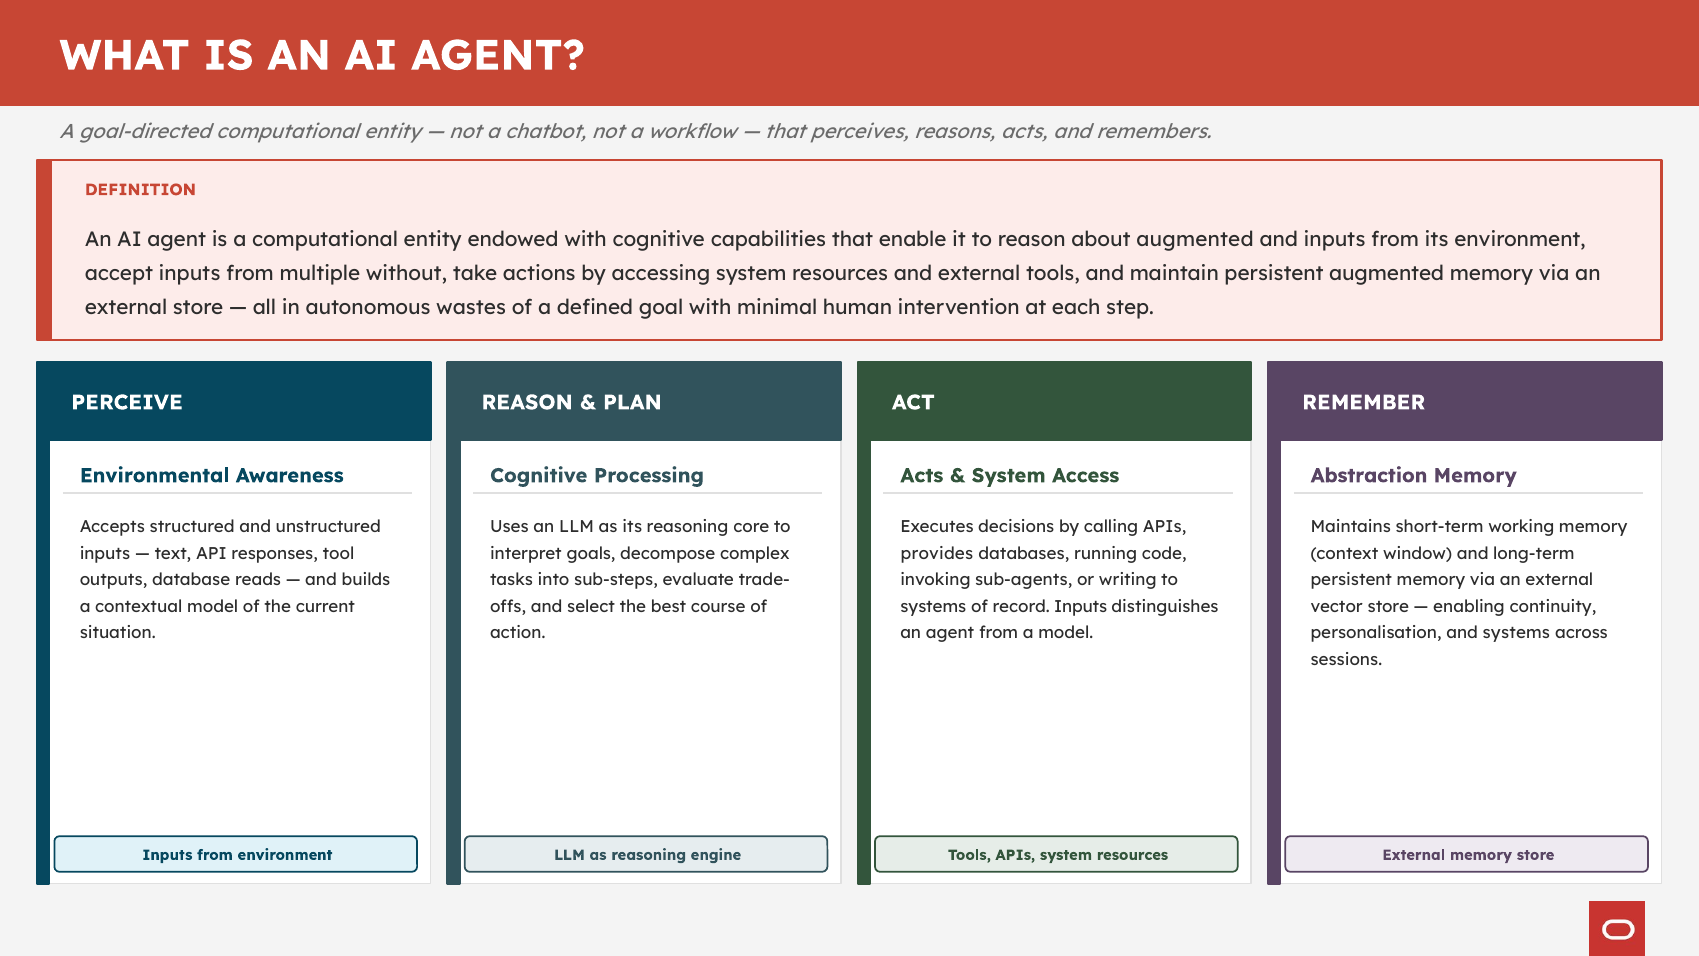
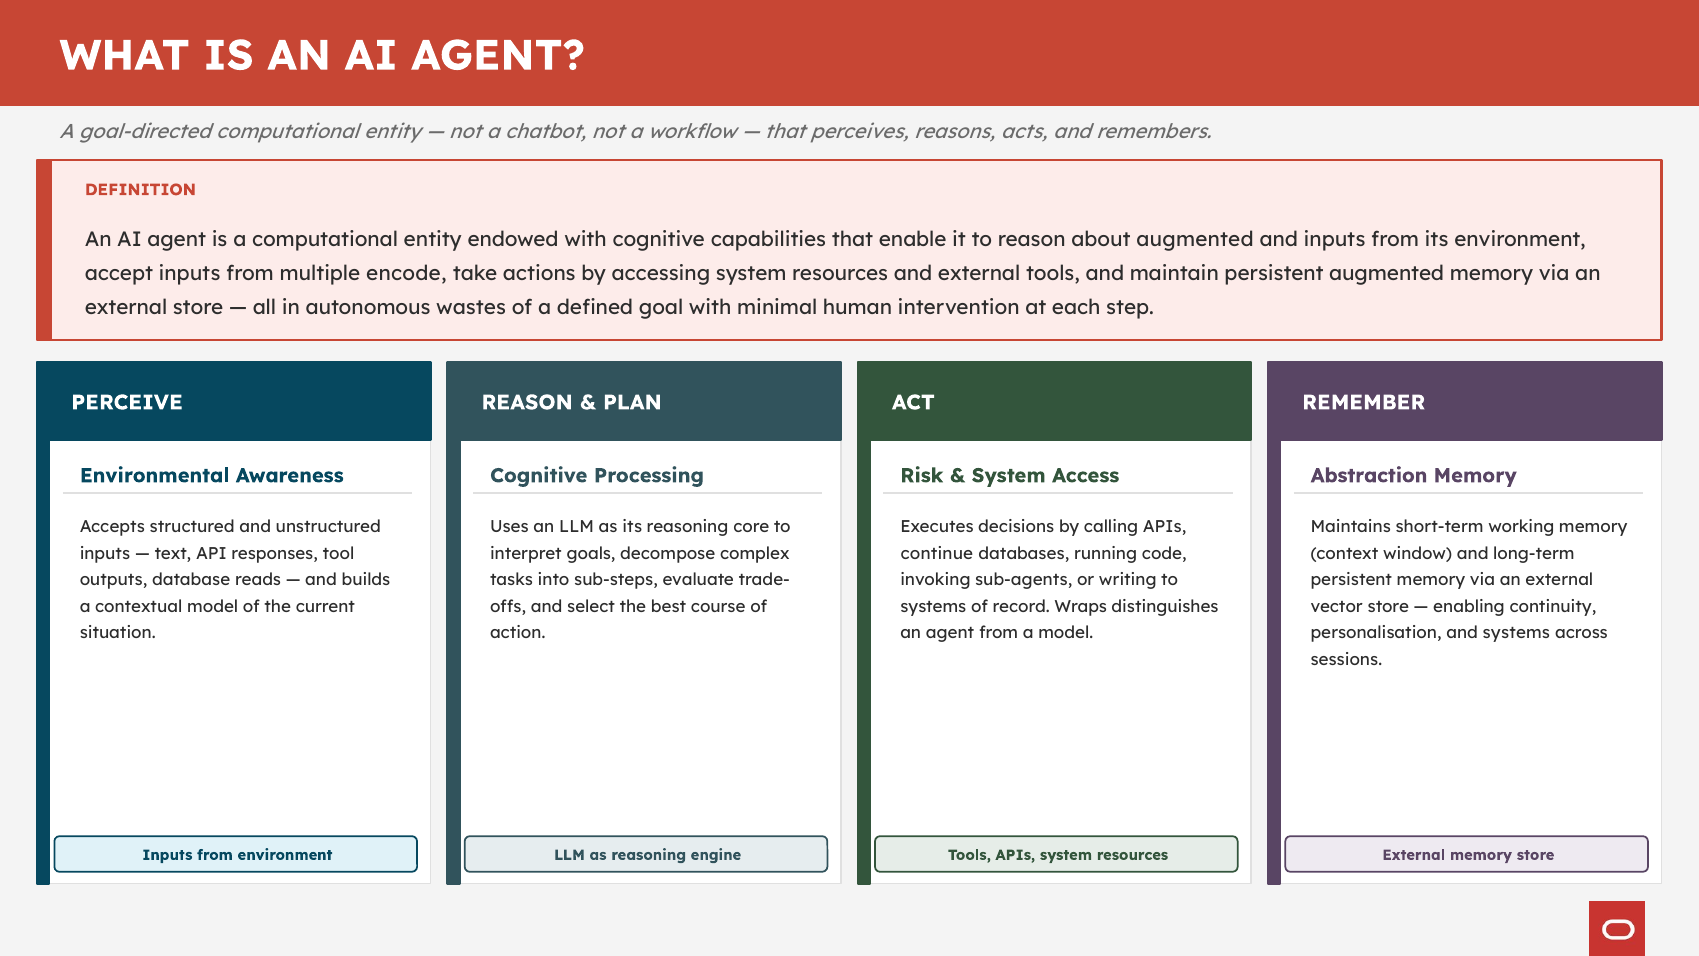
without: without -> encode (406, 273)
Acts: Acts -> Risk (922, 476)
provides: provides -> continue (937, 554)
record Inputs: Inputs -> Wraps (1081, 607)
